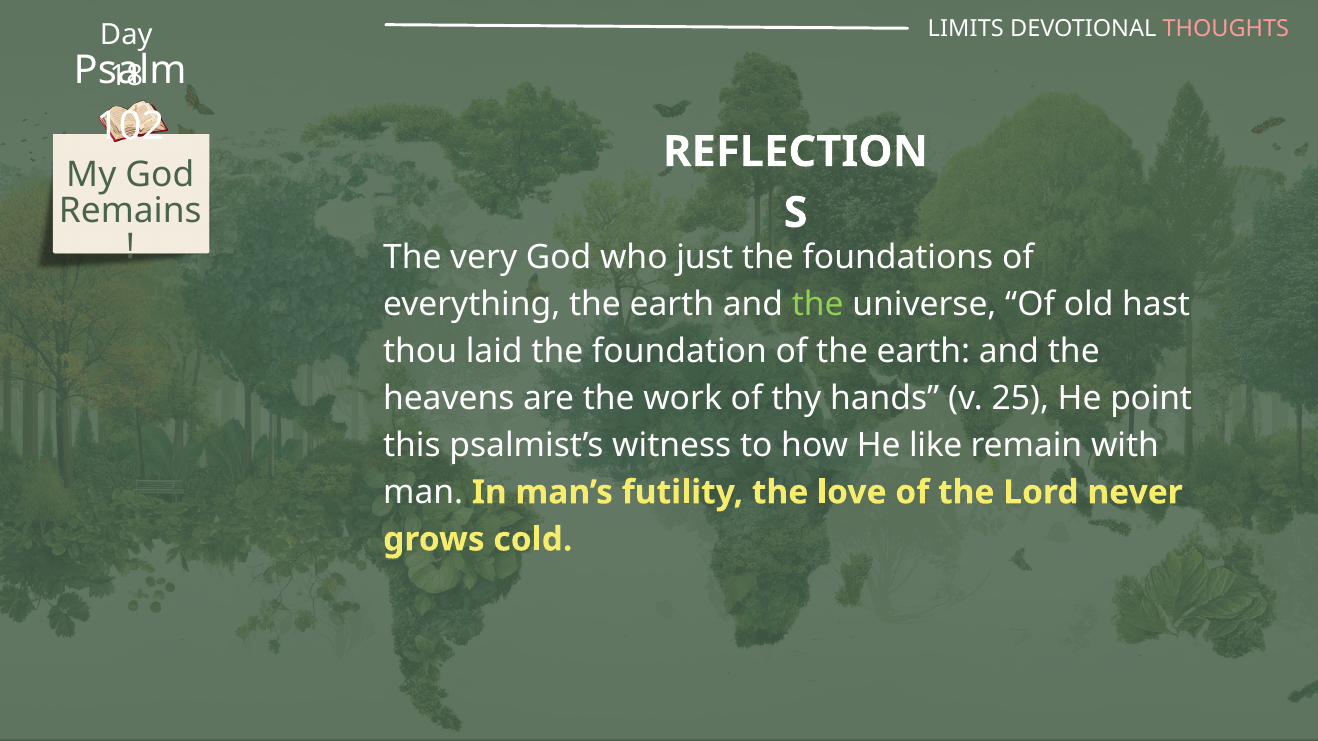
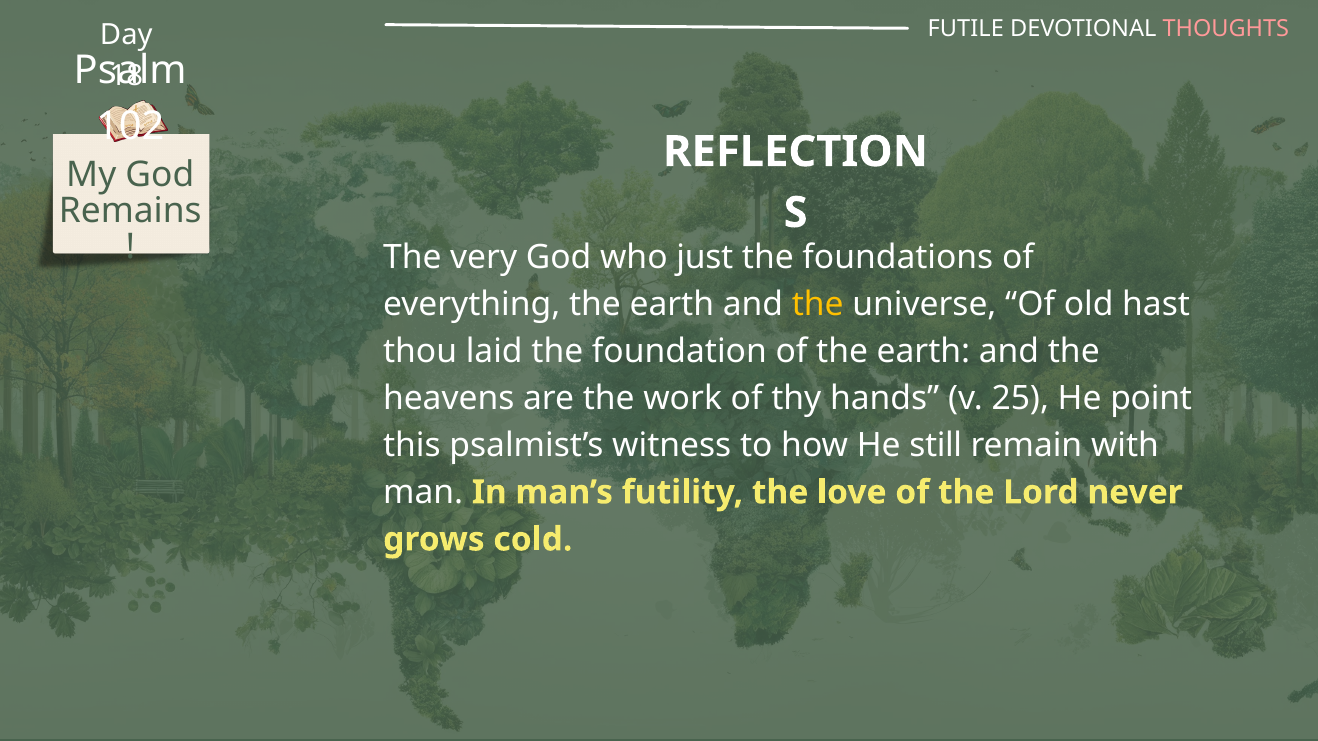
LIMITS: LIMITS -> FUTILE (966, 28)
the colour: light green -> yellow (818, 304)
like: like -> still (936, 445)
